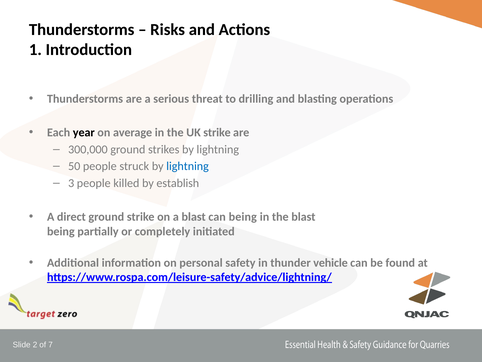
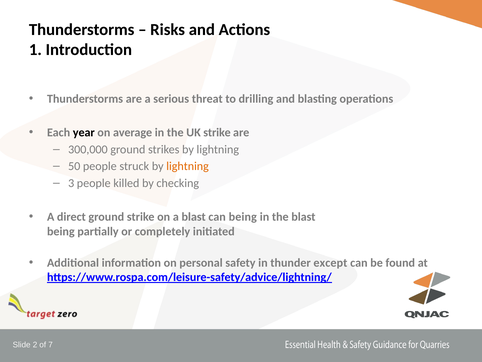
lightning colour: blue -> orange (188, 166)
establish: establish -> checking (178, 183)
vehicle: vehicle -> except (330, 262)
